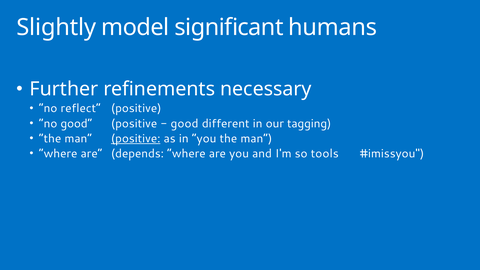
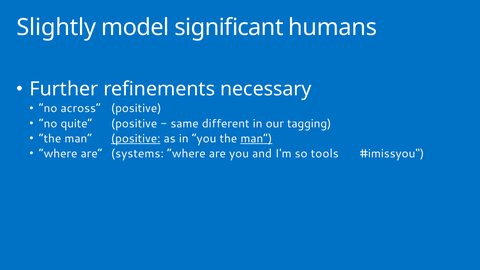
reflect: reflect -> across (81, 108)
no good: good -> quite (76, 123)
good: good -> same (185, 123)
man underline: none -> present (256, 139)
depends: depends -> systems (137, 154)
